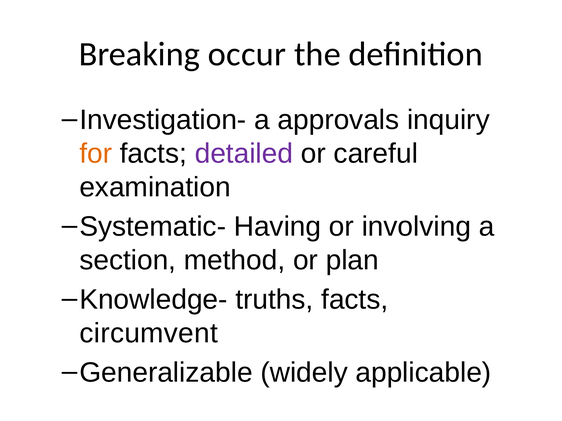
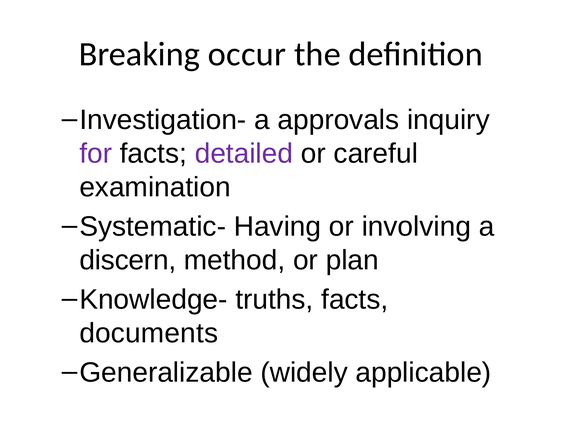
for colour: orange -> purple (96, 154)
section: section -> discern (128, 260)
circumvent: circumvent -> documents (149, 334)
